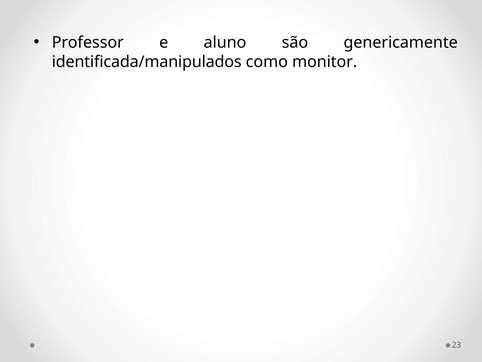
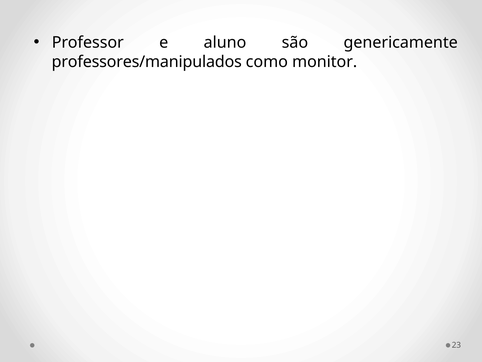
identificada/manipulados: identificada/manipulados -> professores/manipulados (147, 62)
